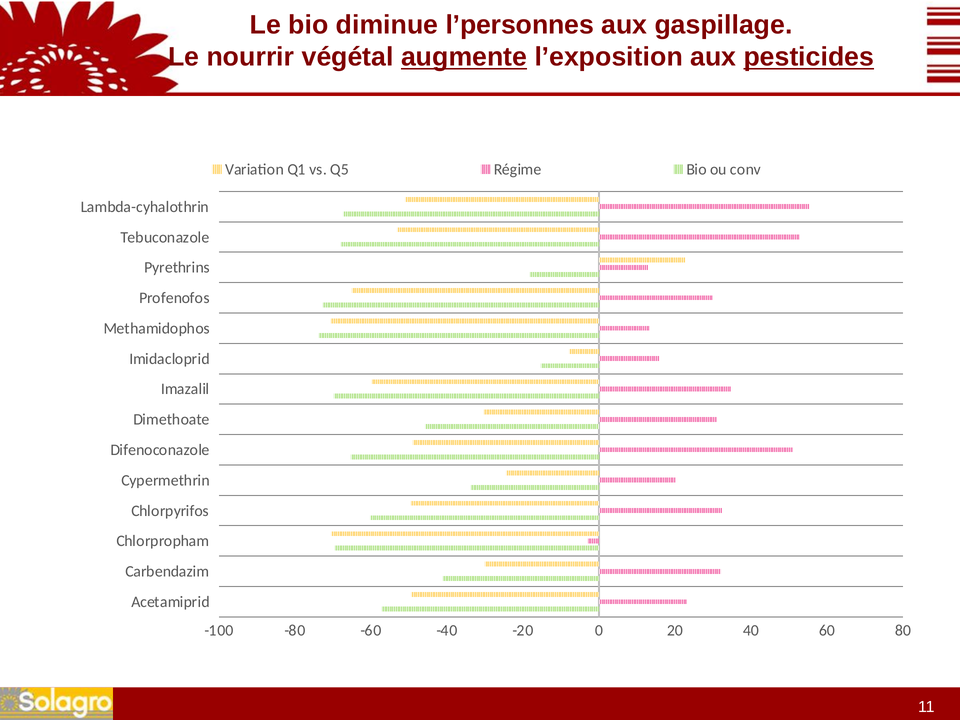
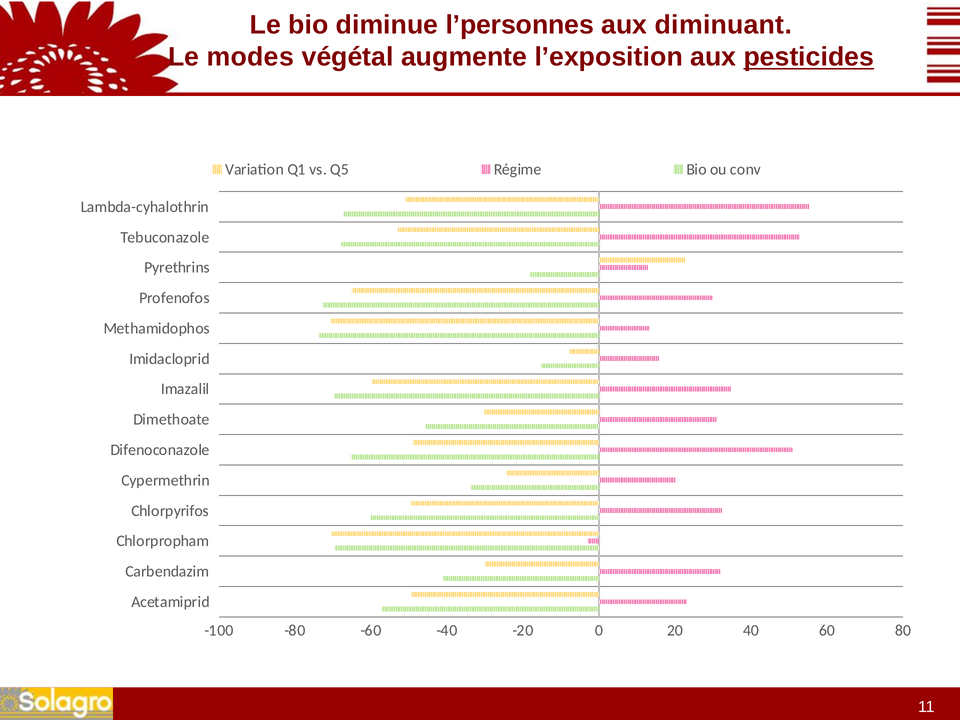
gaspillage: gaspillage -> diminuant (723, 25)
nourrir: nourrir -> modes (250, 57)
augmente underline: present -> none (464, 57)
